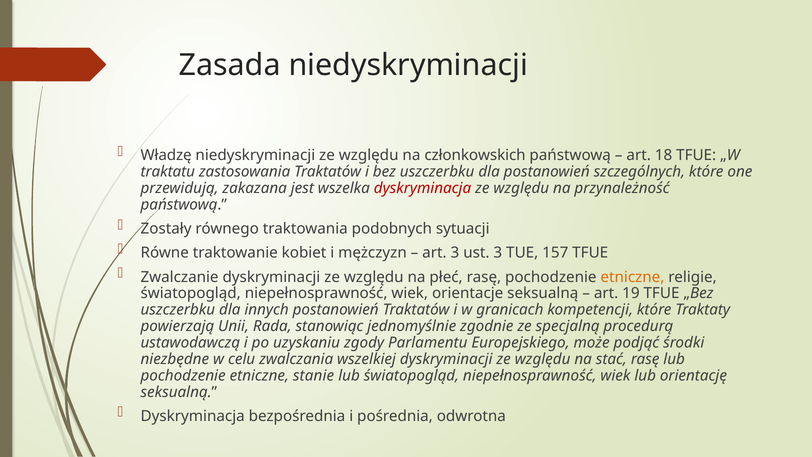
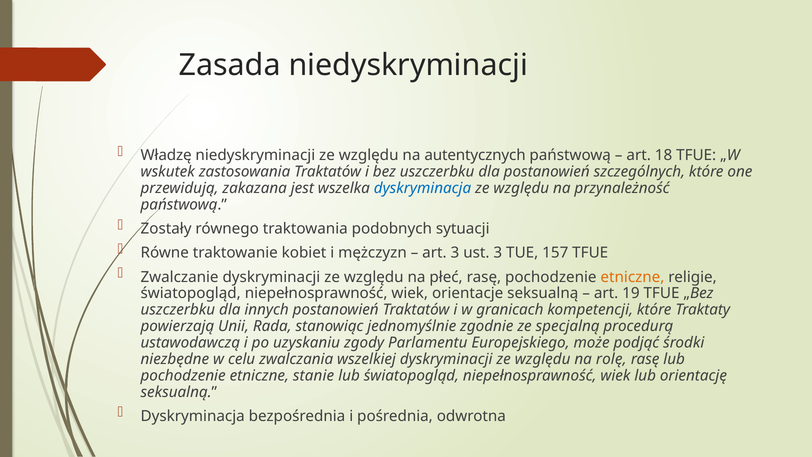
członkowskich: członkowskich -> autentycznych (475, 155)
traktatu: traktatu -> wskutek (168, 172)
dyskryminacja colour: red -> blue (423, 188)
stać: stać -> rolę (611, 359)
